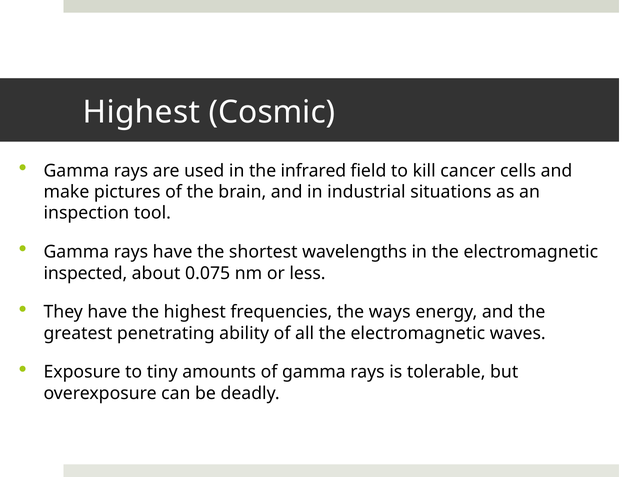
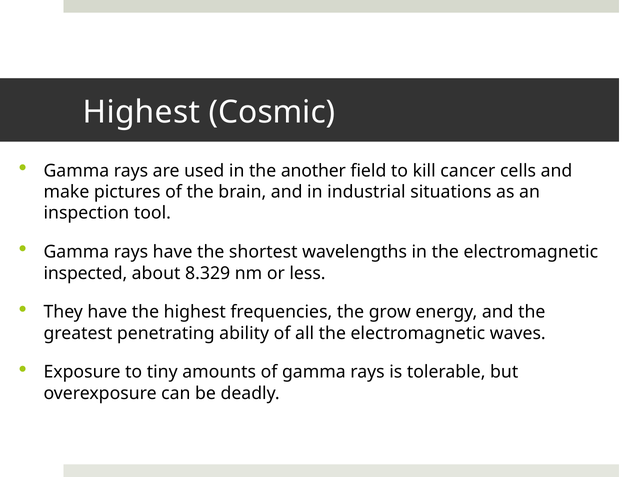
infrared: infrared -> another (313, 170)
0.075: 0.075 -> 8.329 (208, 273)
ways: ways -> grow (390, 312)
